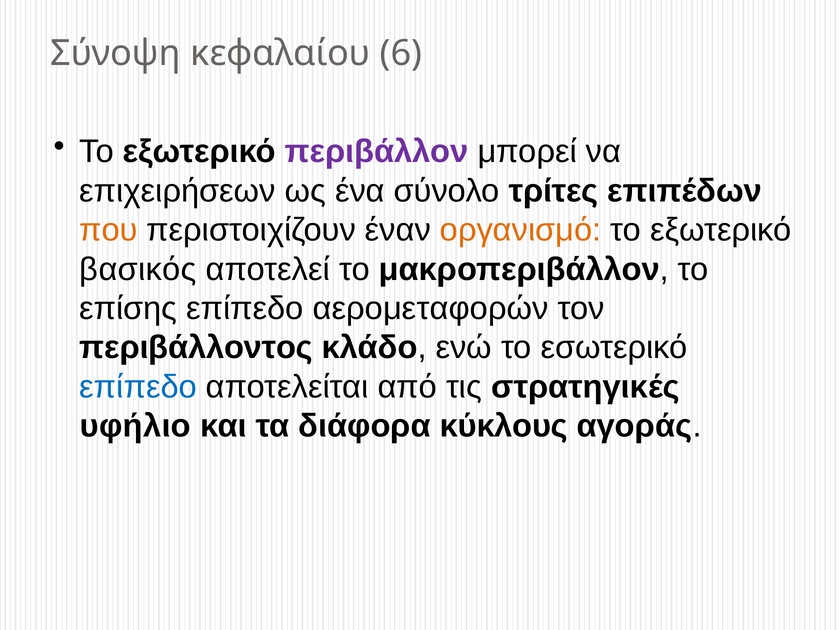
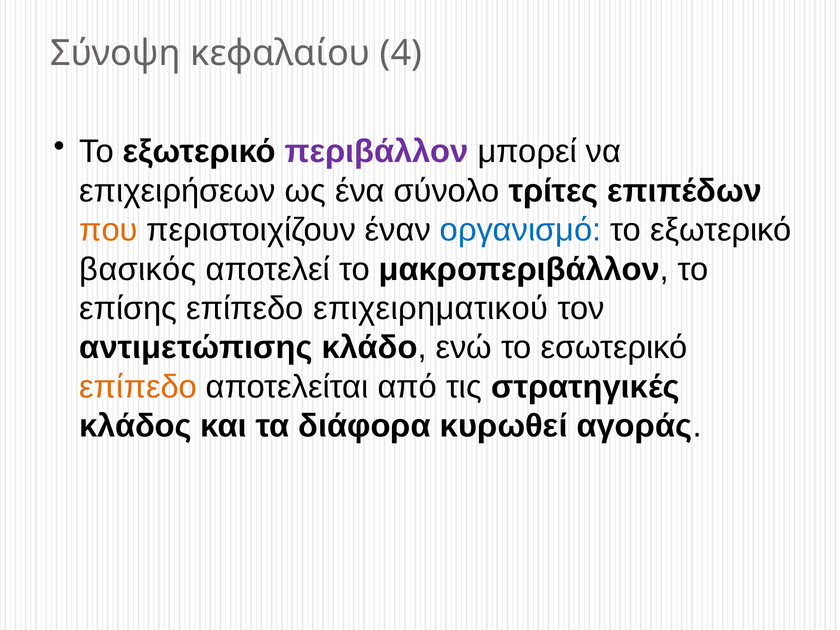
6: 6 -> 4 (401, 53)
οργανισμό colour: orange -> blue (521, 230)
αερομεταφορών: αερομεταφορών -> επιχειρηματικού (430, 308)
περιβάλλοντος: περιβάλλοντος -> αντιμετώπισης (196, 348)
επίπεδο colour: blue -> orange (138, 387)
υφήλιο: υφήλιο -> κλάδος (136, 426)
κύκλους: κύκλους -> κυρωθεί (504, 426)
